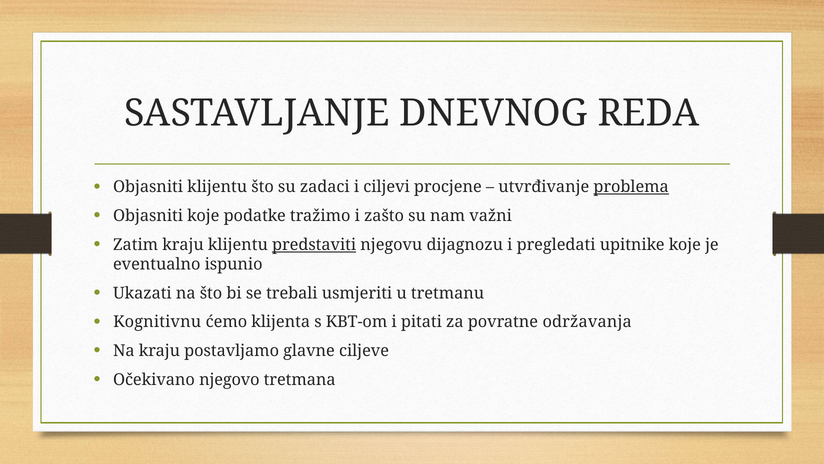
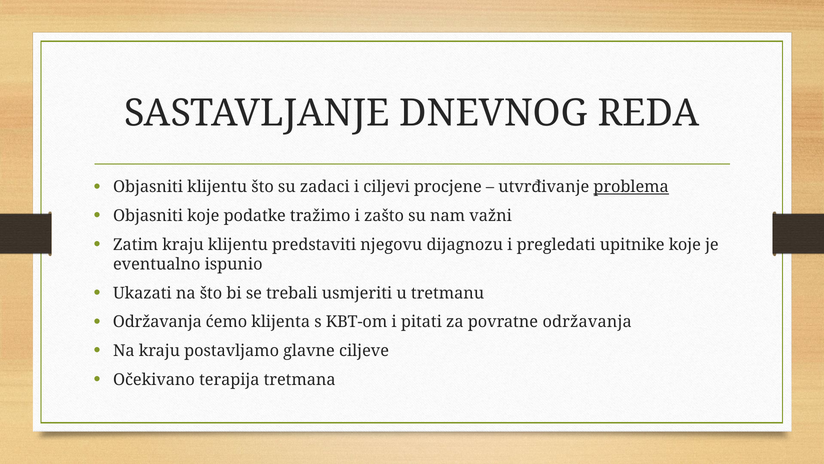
predstaviti underline: present -> none (314, 244)
Kognitivnu: Kognitivnu -> Održavanja (157, 322)
njegovo: njegovo -> terapija (229, 379)
